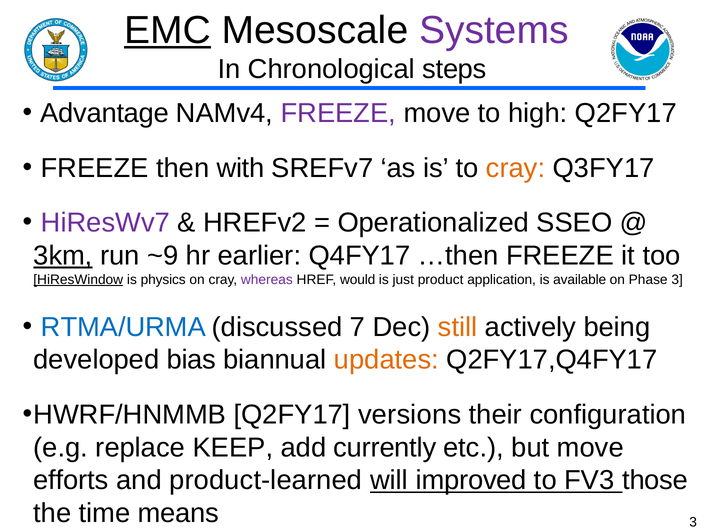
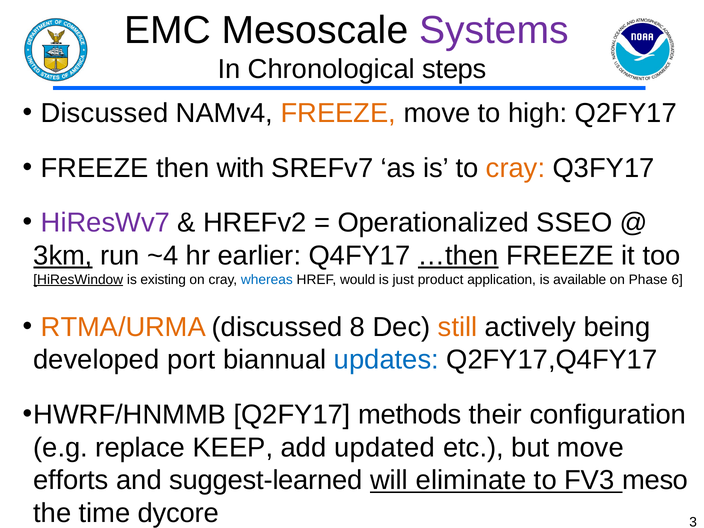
EMC underline: present -> none (167, 30)
Advantage: Advantage -> Discussed (105, 113)
FREEZE colour: purple -> orange (338, 113)
~9: ~9 -> ~4 (163, 256)
…then underline: none -> present (458, 256)
physics: physics -> existing (163, 279)
whereas colour: purple -> blue (267, 279)
Phase 3: 3 -> 6 (677, 279)
RTMA/URMA colour: blue -> orange (123, 327)
7: 7 -> 8 (358, 327)
bias: bias -> port (191, 360)
updates colour: orange -> blue (386, 360)
versions: versions -> methods (410, 415)
currently: currently -> updated (385, 448)
product-learned: product-learned -> suggest-learned (266, 480)
improved: improved -> eliminate (471, 480)
those: those -> meso (655, 480)
means: means -> dycore (178, 513)
